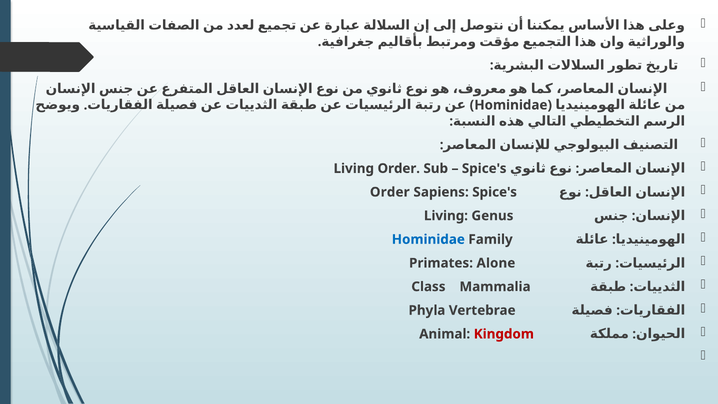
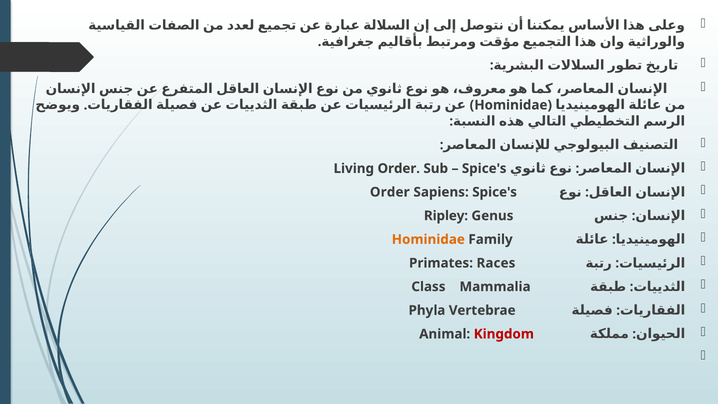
Living: Living -> Ripley (446, 216)
Hominidae colour: blue -> orange (428, 239)
Alone: Alone -> Races (496, 263)
